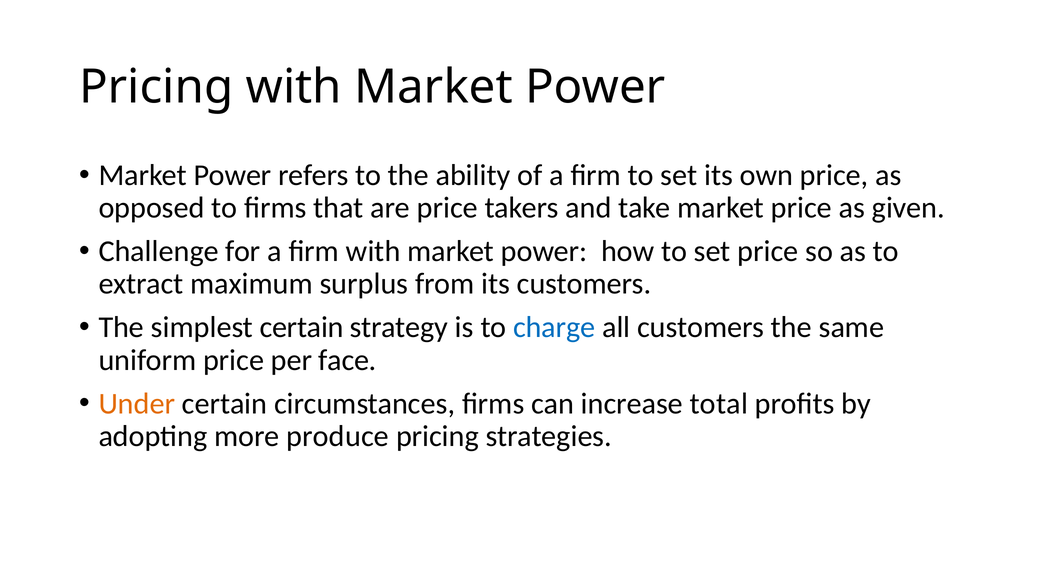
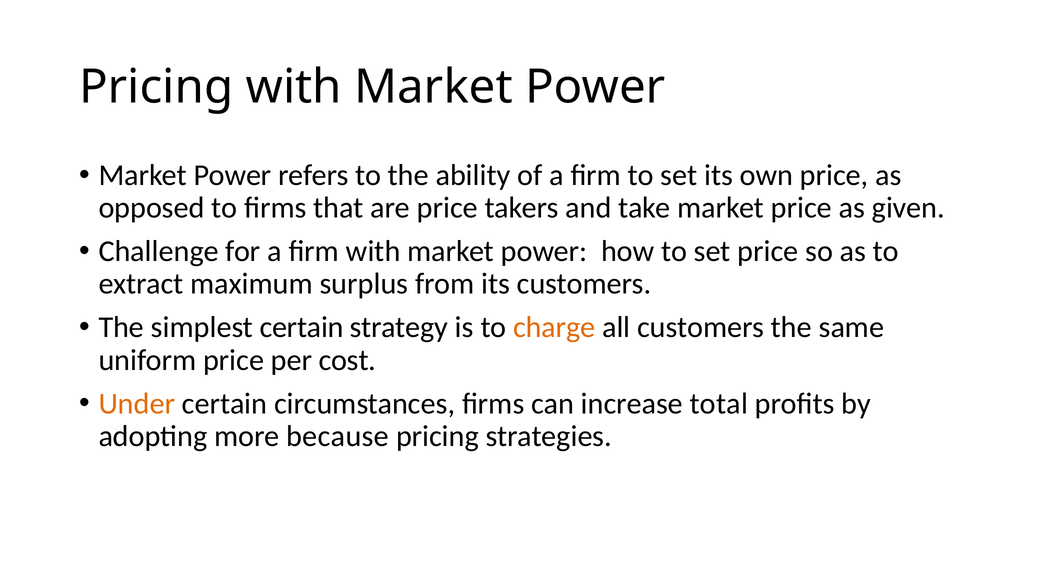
charge colour: blue -> orange (554, 328)
face: face -> cost (347, 360)
produce: produce -> because (337, 436)
